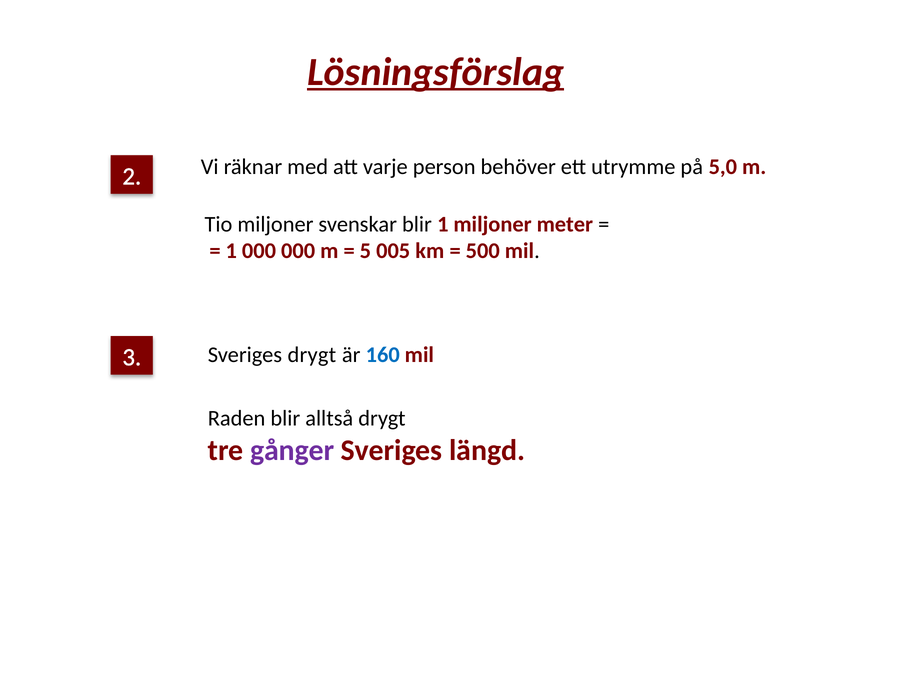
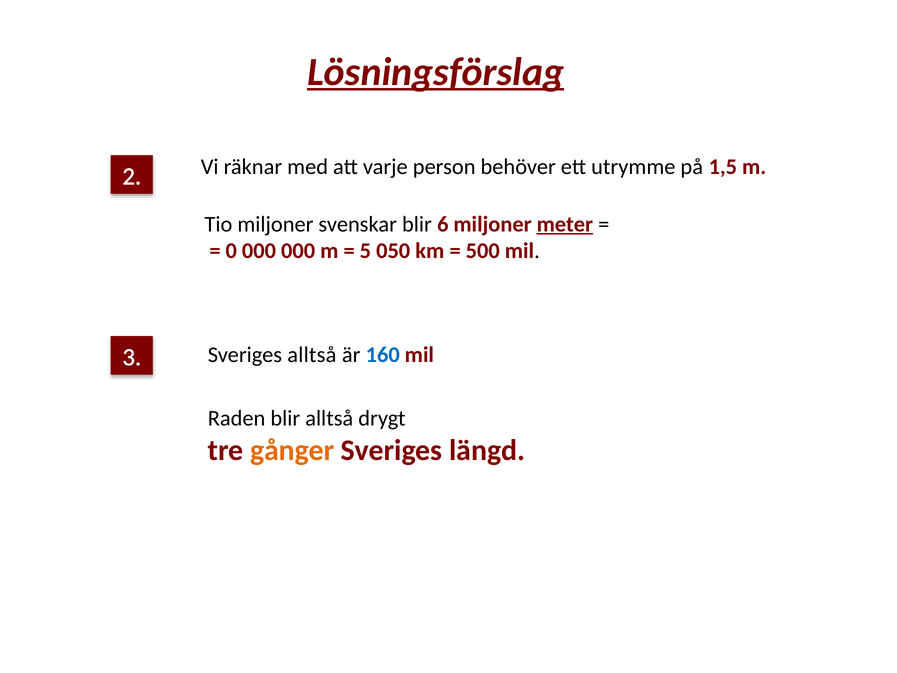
5,0: 5,0 -> 1,5 (723, 167)
blir 1: 1 -> 6 (443, 224)
meter underline: none -> present (565, 224)
1: 1 -> 0 (231, 251)
005: 005 -> 050 (393, 251)
Sveriges drygt: drygt -> alltså (312, 355)
gånger colour: purple -> orange (292, 450)
